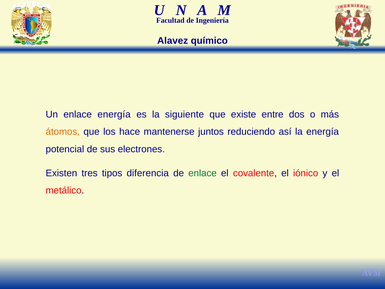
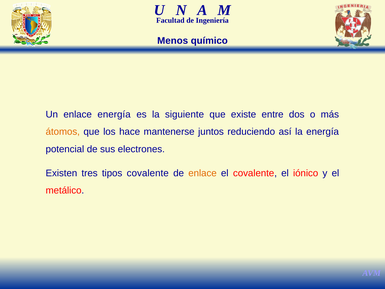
Alavez: Alavez -> Menos (173, 41)
tipos diferencia: diferencia -> covalente (148, 173)
enlace colour: green -> orange (202, 173)
